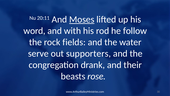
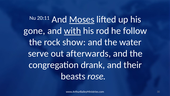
word: word -> gone (34, 31)
with underline: none -> present (72, 31)
fields: fields -> show (74, 42)
supporters: supporters -> afterwards (88, 53)
